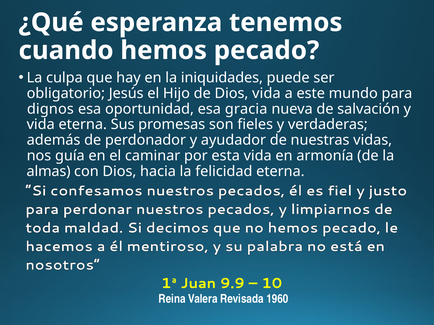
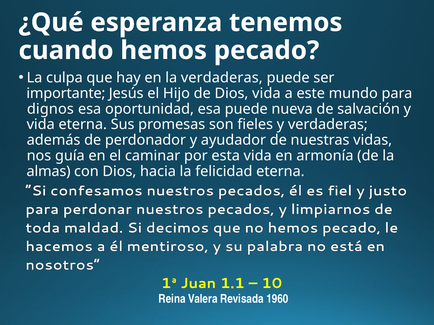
la iniquidades: iniquidades -> verdaderas (222, 78)
obligatorio: obligatorio -> importante (66, 93)
esa gracia: gracia -> puede (246, 109)
9.9: 9.9 -> 1.1 (232, 284)
